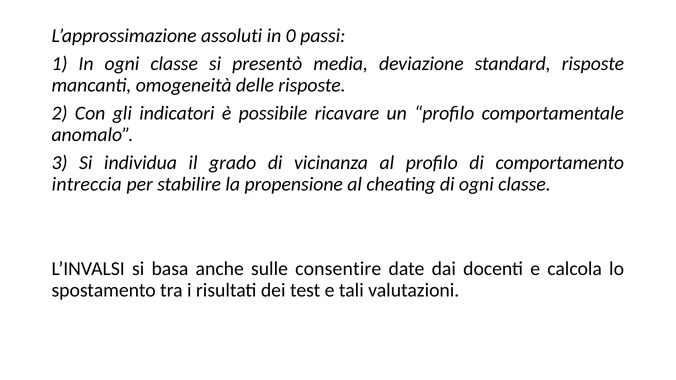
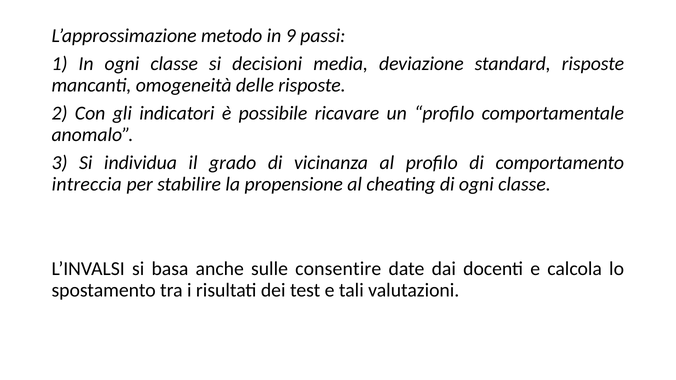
assoluti: assoluti -> metodo (232, 36)
0: 0 -> 9 (291, 36)
presentò: presentò -> decisioni (267, 64)
